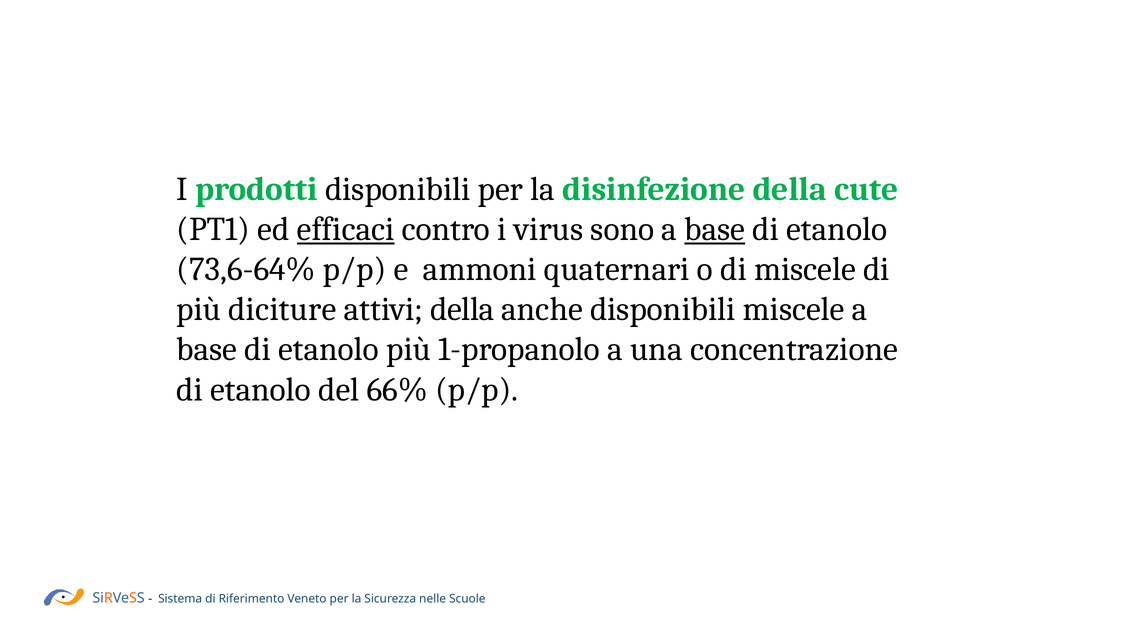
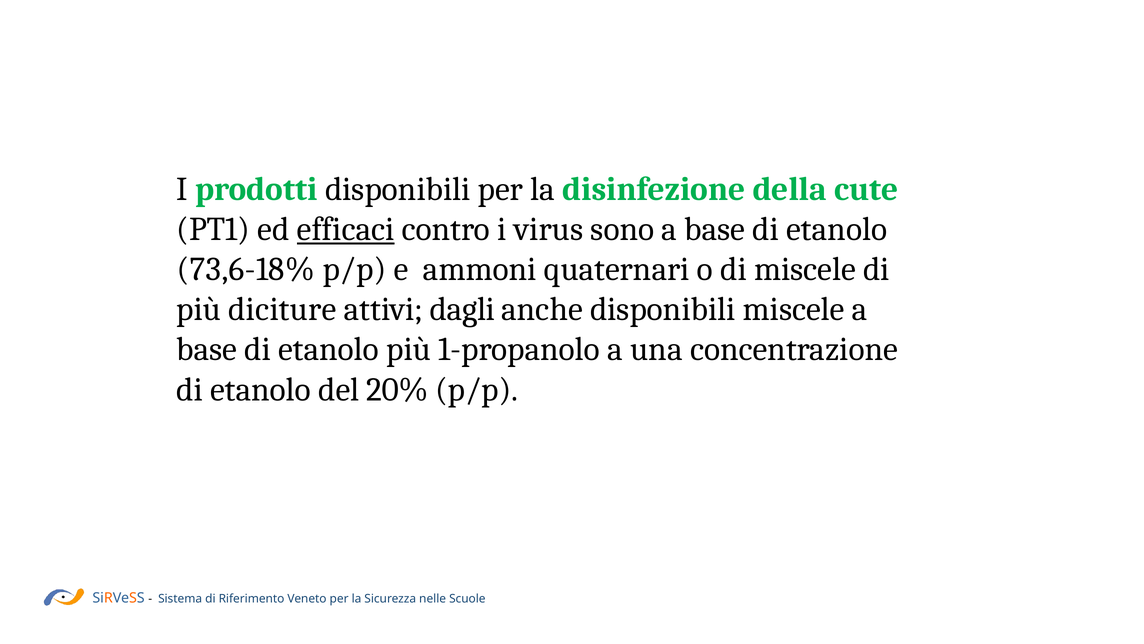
base underline: present -> none (715, 229)
73,6-64%: 73,6-64% -> 73,6-18% (246, 269)
attivi della: della -> dagli (462, 309)
66%: 66% -> 20% (397, 389)
